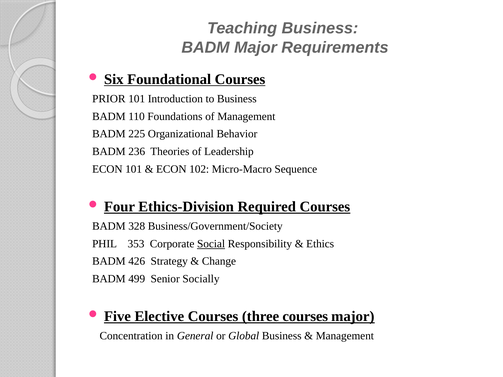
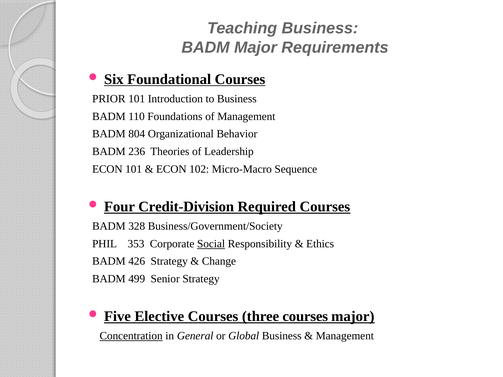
225: 225 -> 804 (137, 134)
Ethics-Division: Ethics-Division -> Credit-Division (186, 207)
Senior Socially: Socially -> Strategy (201, 279)
Concentration underline: none -> present (131, 336)
